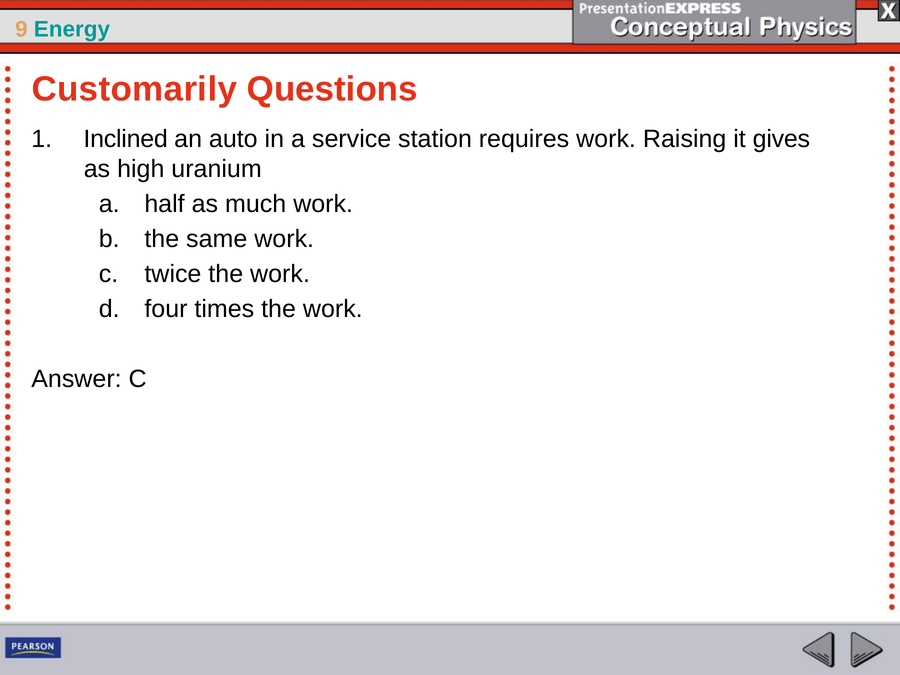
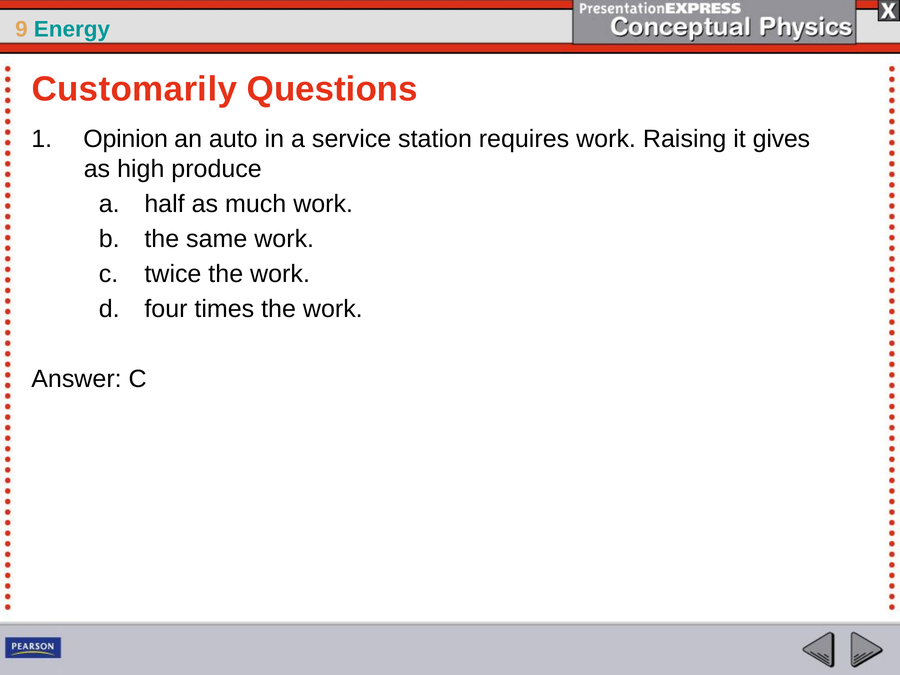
Inclined: Inclined -> Opinion (126, 139)
uranium: uranium -> produce (217, 169)
